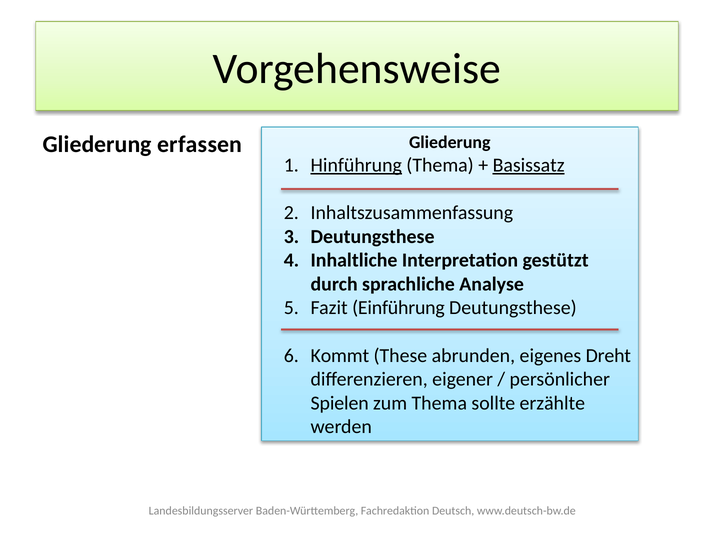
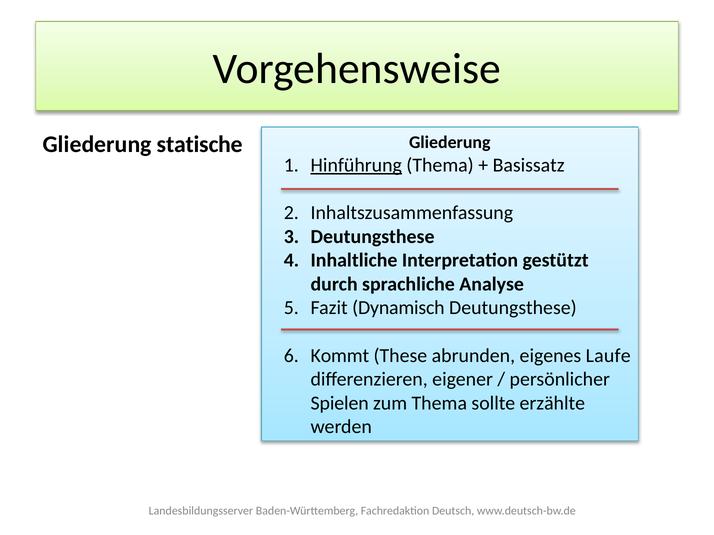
erfassen: erfassen -> statische (200, 144)
Basissatz underline: present -> none (529, 165)
Einführung: Einführung -> Dynamisch (398, 308)
Dreht: Dreht -> Laufe (608, 356)
